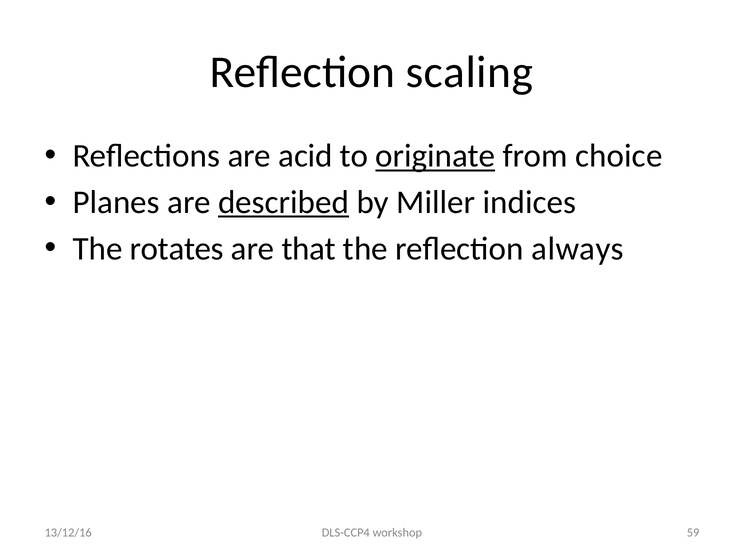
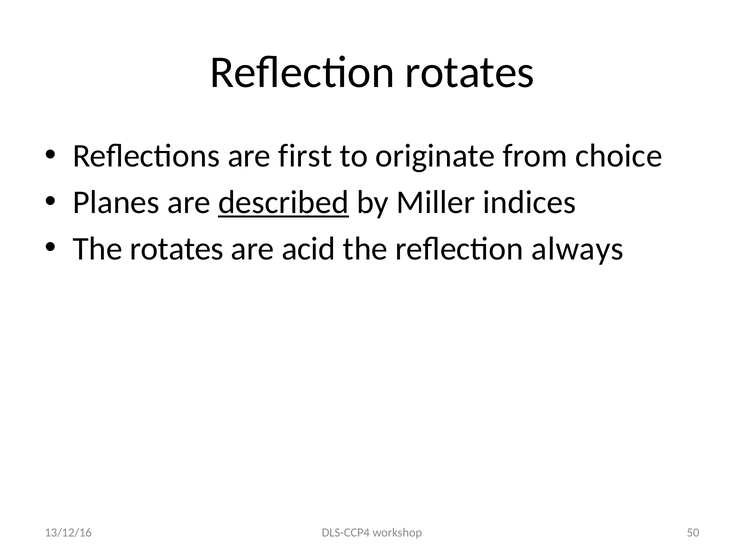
Reflection scaling: scaling -> rotates (470, 72)
acid: acid -> first (305, 156)
originate underline: present -> none (435, 156)
that: that -> acid (309, 249)
59: 59 -> 50 (693, 533)
